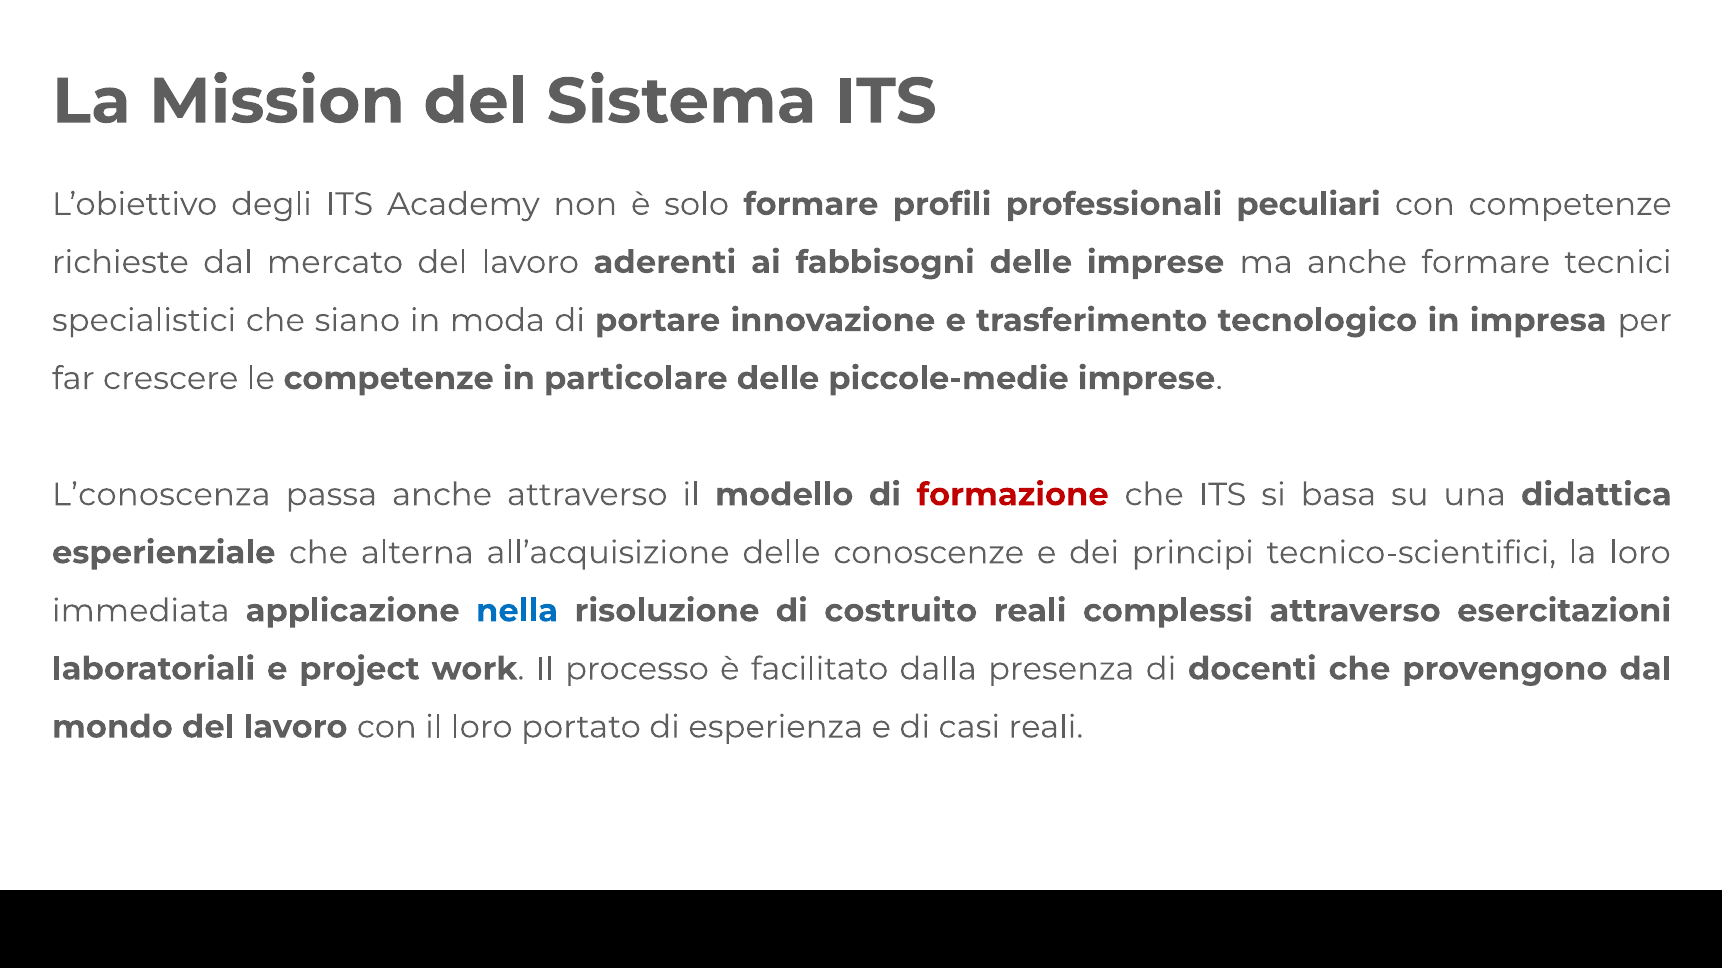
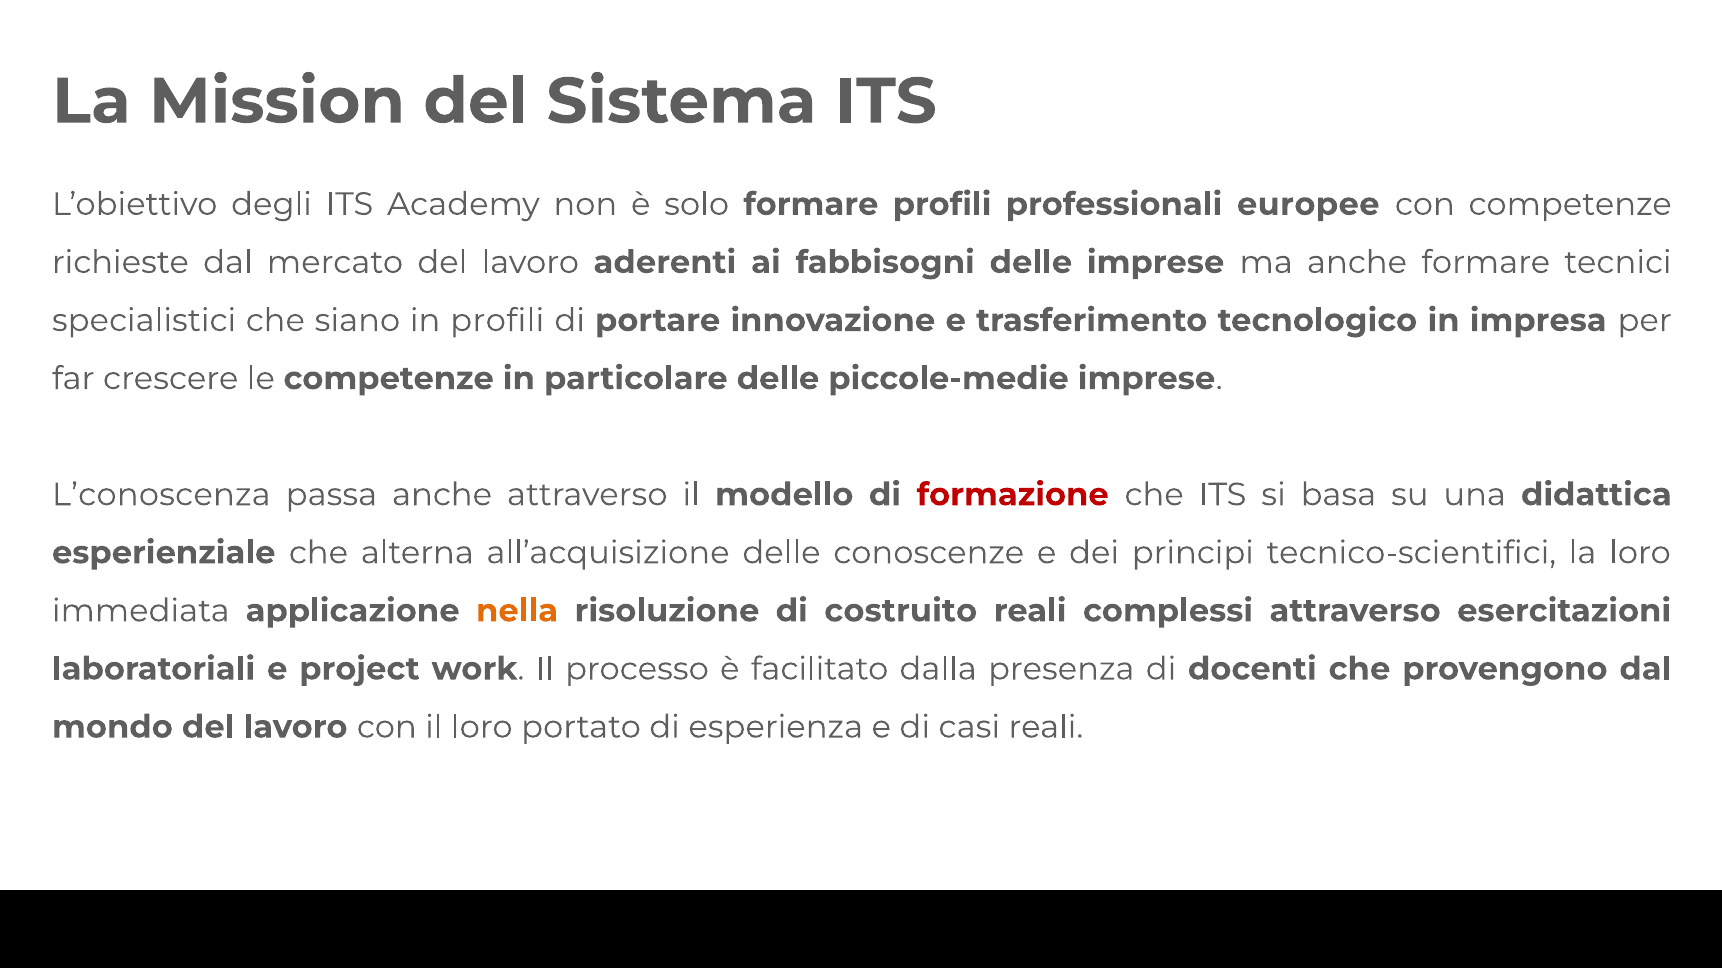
peculiari: peculiari -> europee (1308, 204)
in moda: moda -> profili (497, 321)
nella colour: blue -> orange (517, 611)
